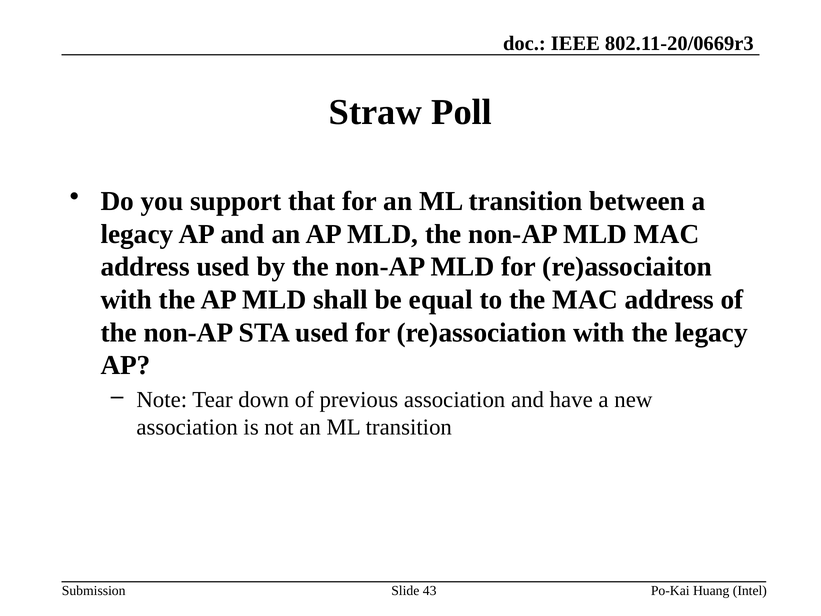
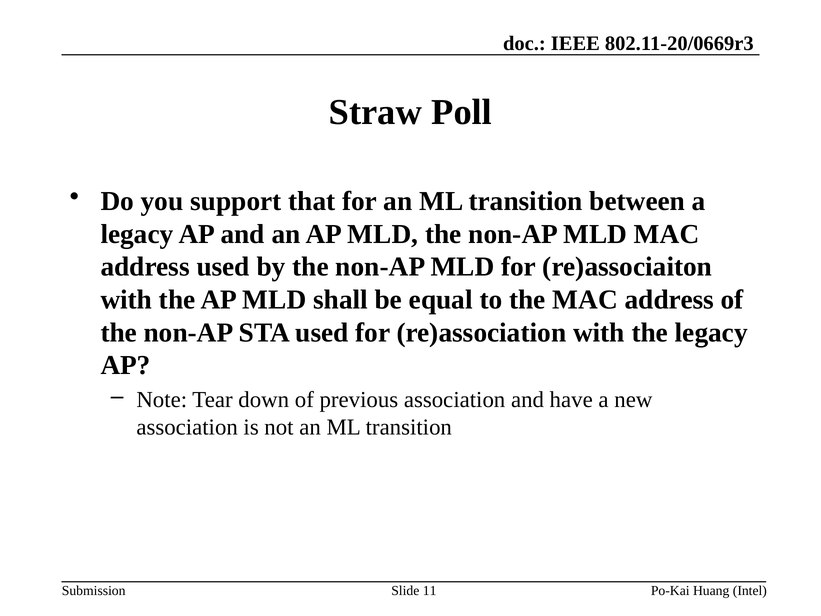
43: 43 -> 11 (430, 591)
